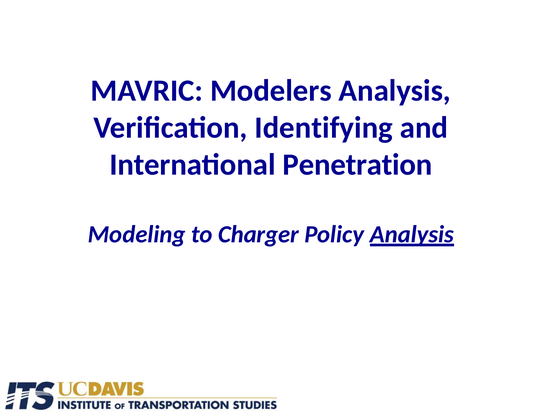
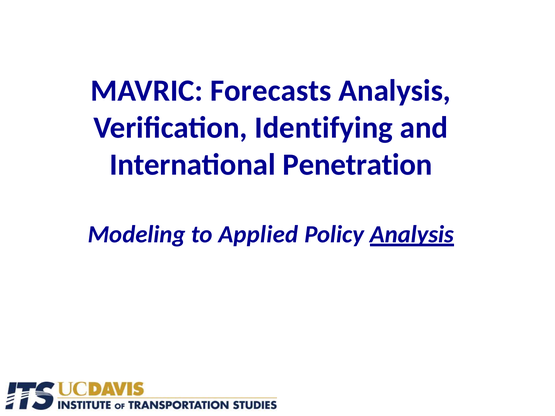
Modelers: Modelers -> Forecasts (271, 91)
Charger: Charger -> Applied (258, 235)
